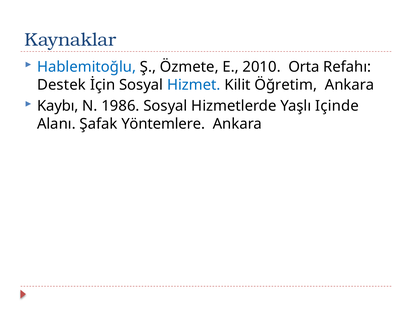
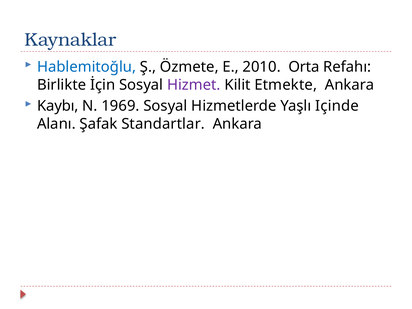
Destek: Destek -> Birlikte (62, 85)
Hizmet colour: blue -> purple (194, 85)
Öğretim: Öğretim -> Etmekte (286, 85)
1986: 1986 -> 1969 (120, 106)
Yöntemlere: Yöntemlere -> Standartlar (163, 124)
